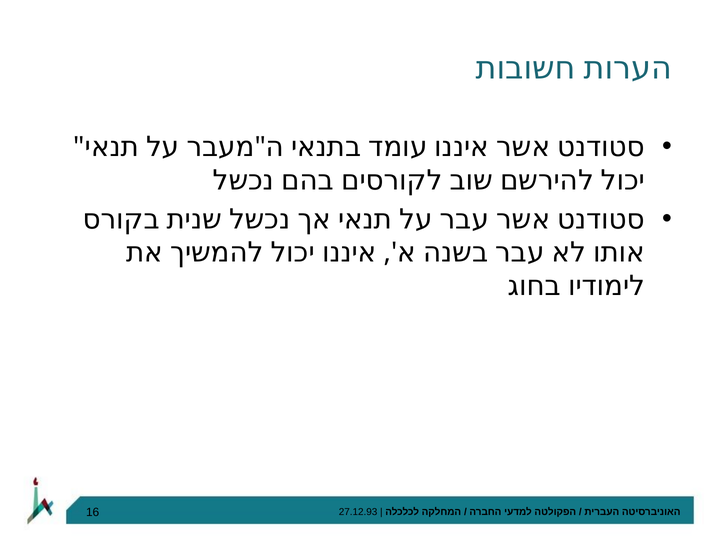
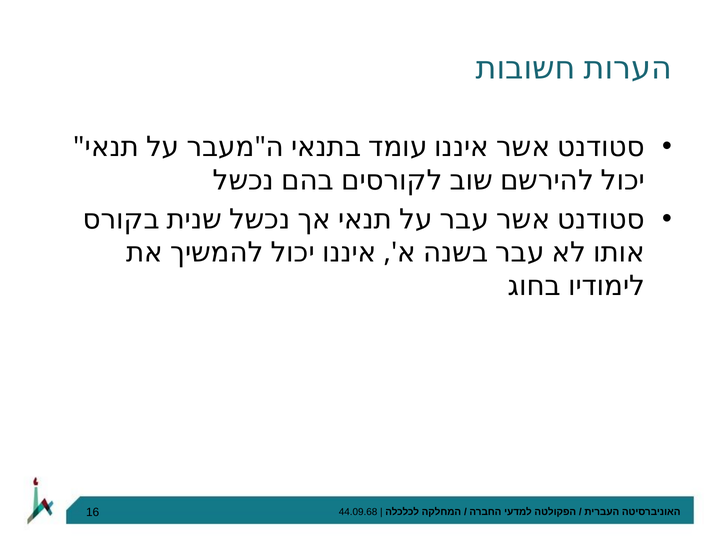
27.12.93: 27.12.93 -> 44.09.68 (358, 512)
